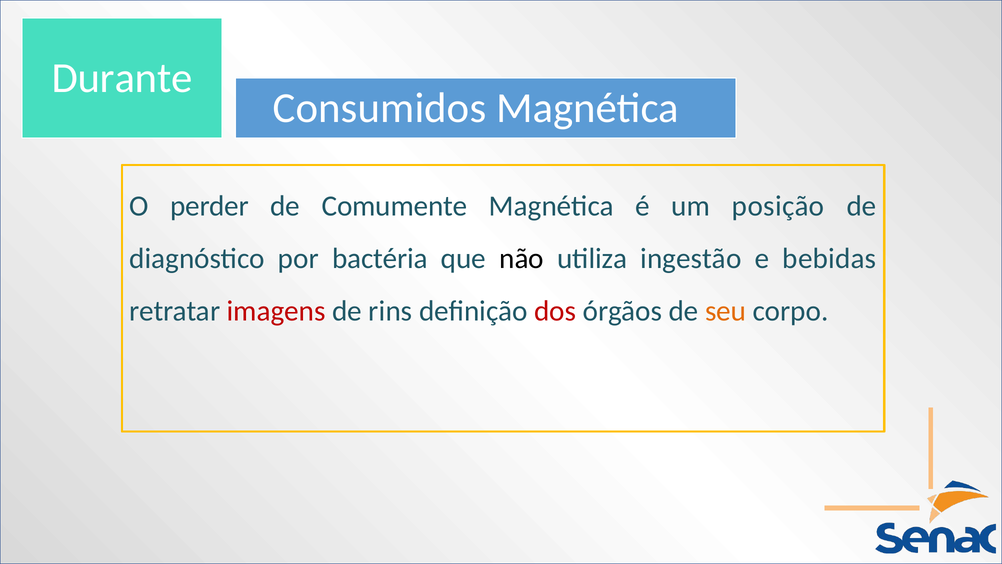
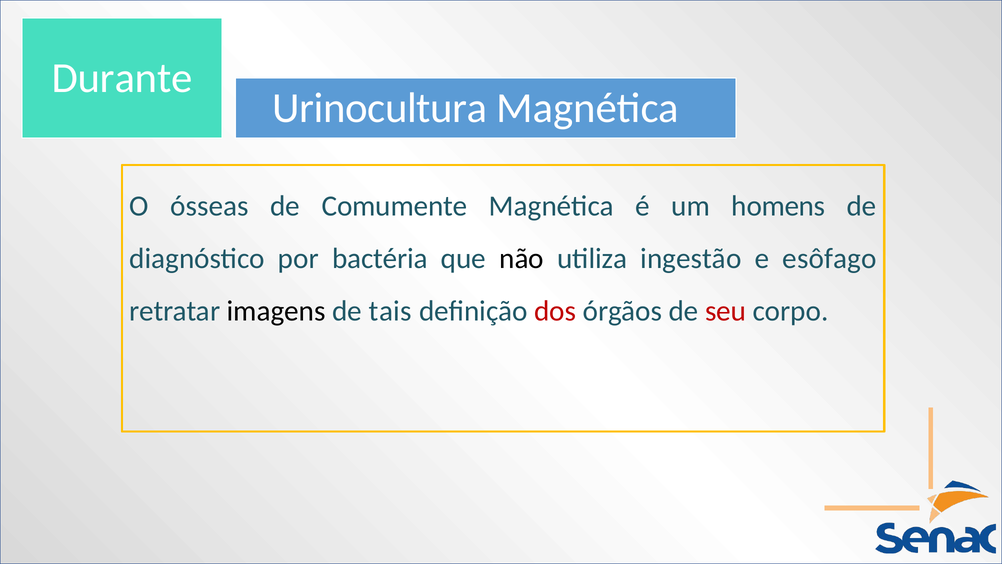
Consumidos: Consumidos -> Urinocultura (380, 108)
perder: perder -> ósseas (209, 206)
posição: posição -> homens (778, 206)
bebidas: bebidas -> esôfago (829, 258)
imagens colour: red -> black (276, 311)
rins: rins -> tais (390, 311)
seu colour: orange -> red (726, 311)
